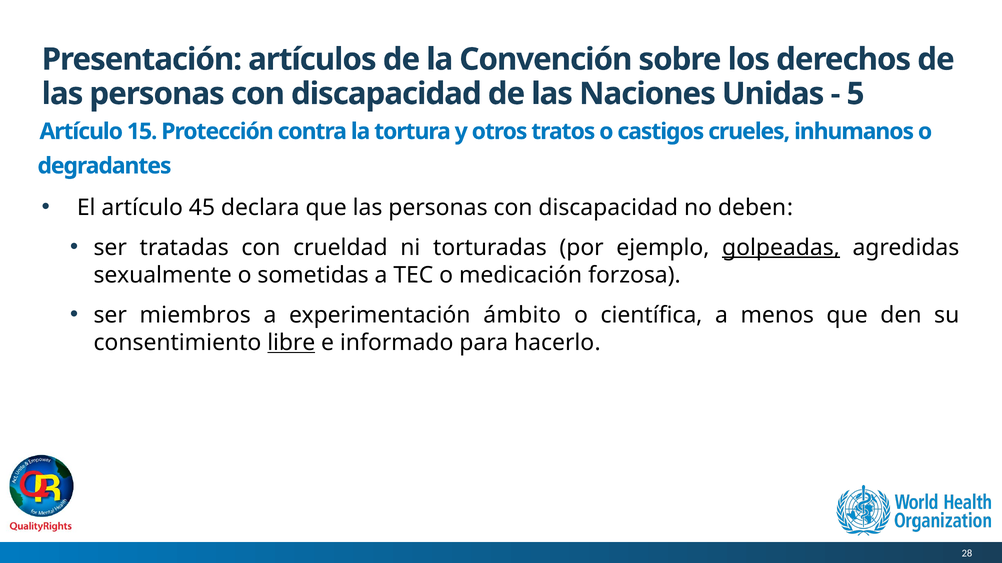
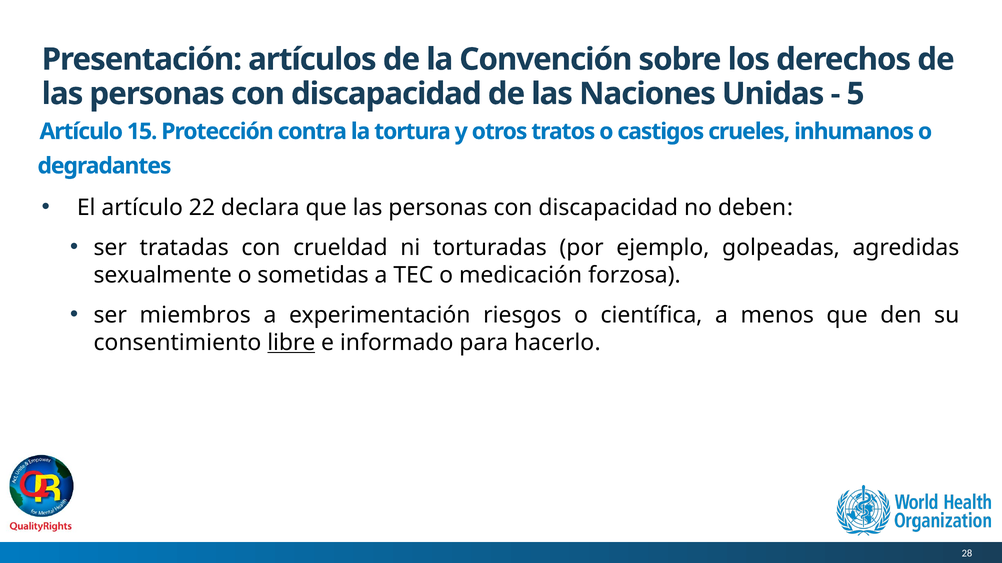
45: 45 -> 22 (202, 208)
golpeadas underline: present -> none (781, 248)
ámbito: ámbito -> riesgos (522, 315)
